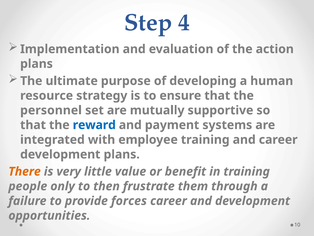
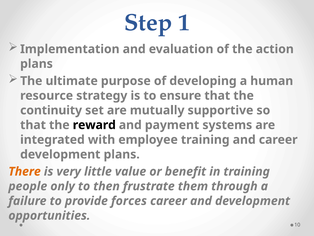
4: 4 -> 1 (184, 23)
personnel: personnel -> continuity (51, 110)
reward colour: blue -> black (94, 125)
